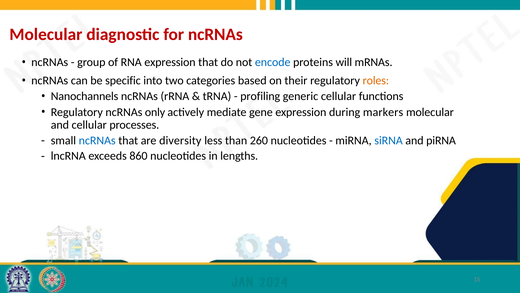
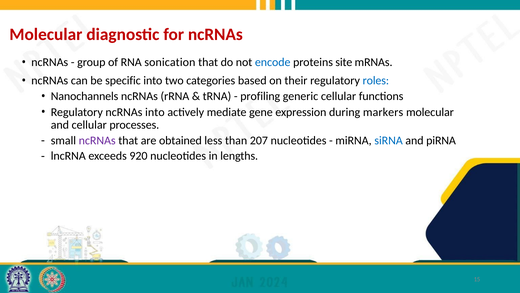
RNA expression: expression -> sonication (170, 62)
will: will -> site (344, 62)
roles colour: orange -> blue (376, 81)
ncRNAs only: only -> into (155, 112)
ncRNAs colour: blue -> purple (97, 140)
diversity: diversity -> obtained (180, 140)
260: 260 -> 207 (259, 140)
860: 860 -> 920 (138, 156)
